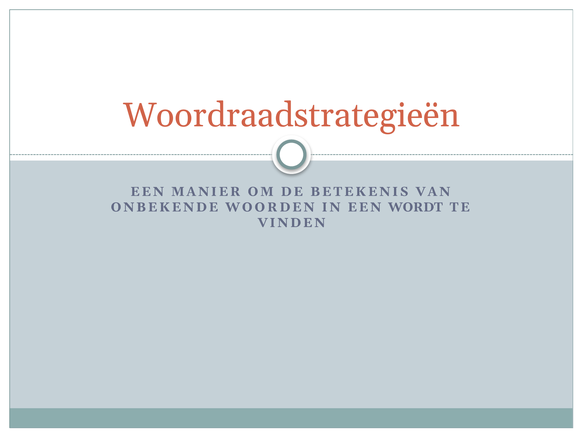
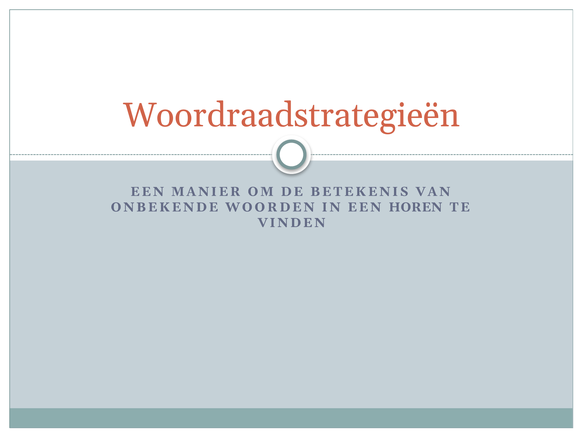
WORDT: WORDT -> HOREN (415, 207)
